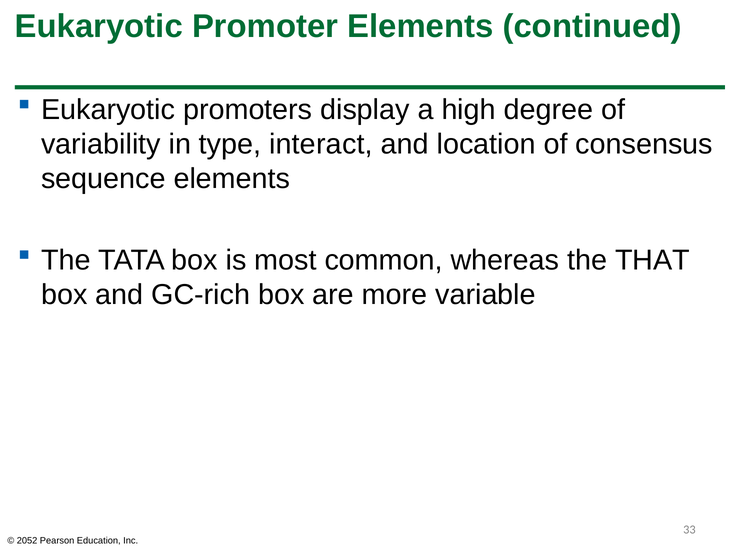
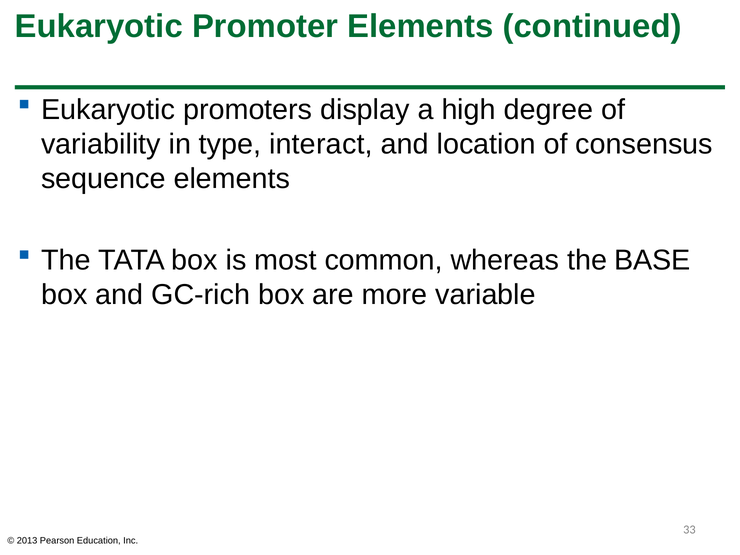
THAT: THAT -> BASE (652, 260)
2052: 2052 -> 2013 (27, 541)
